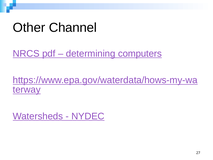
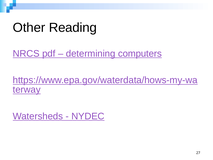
Channel: Channel -> Reading (73, 28)
